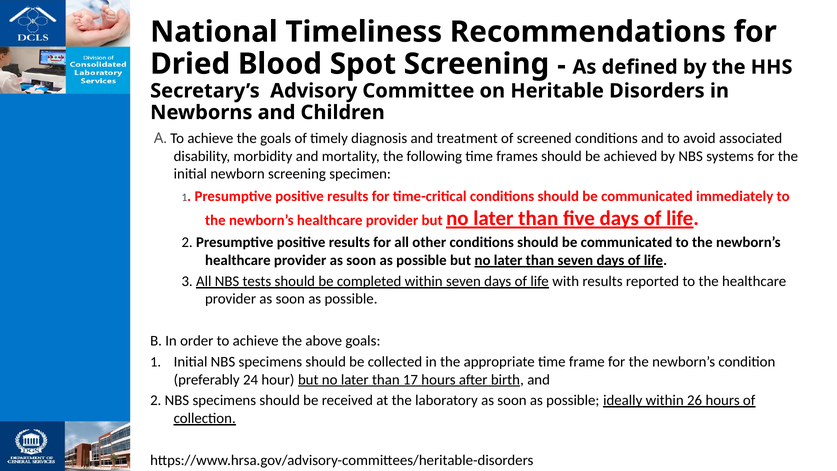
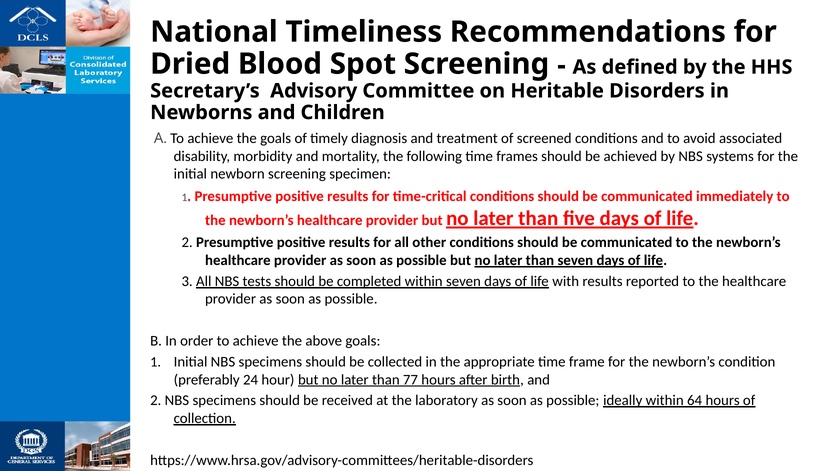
17: 17 -> 77 (410, 379)
26: 26 -> 64 (695, 400)
